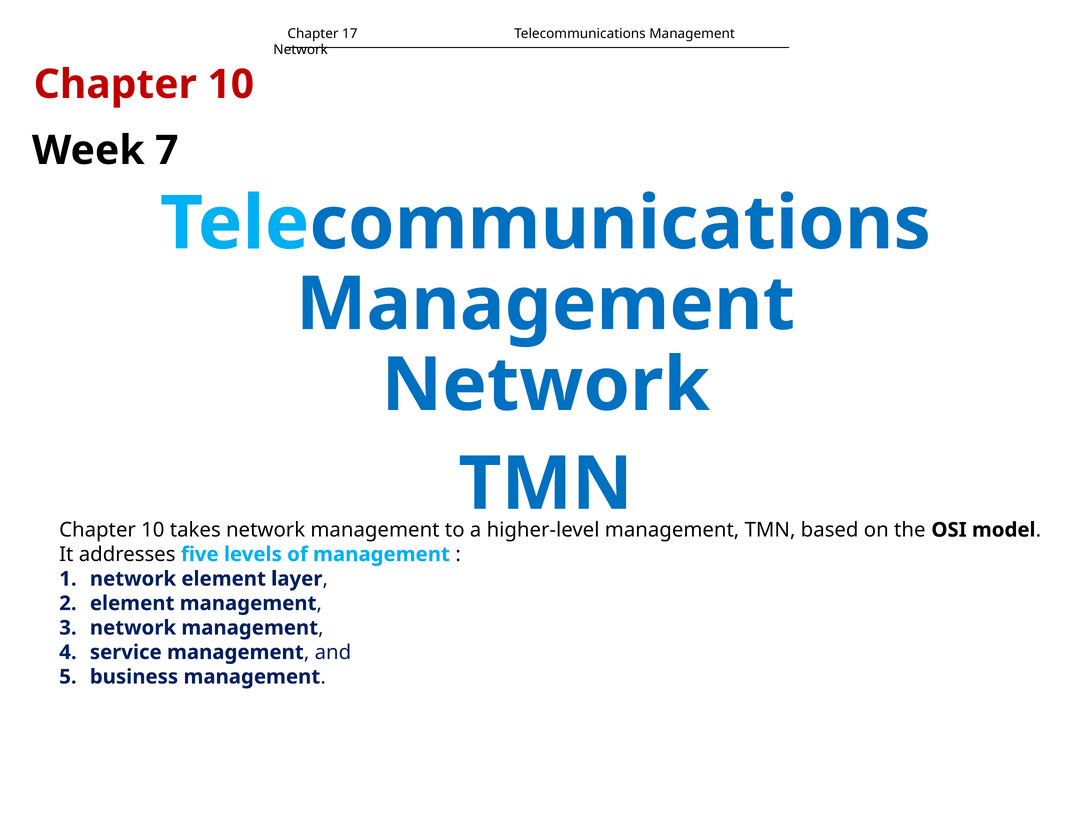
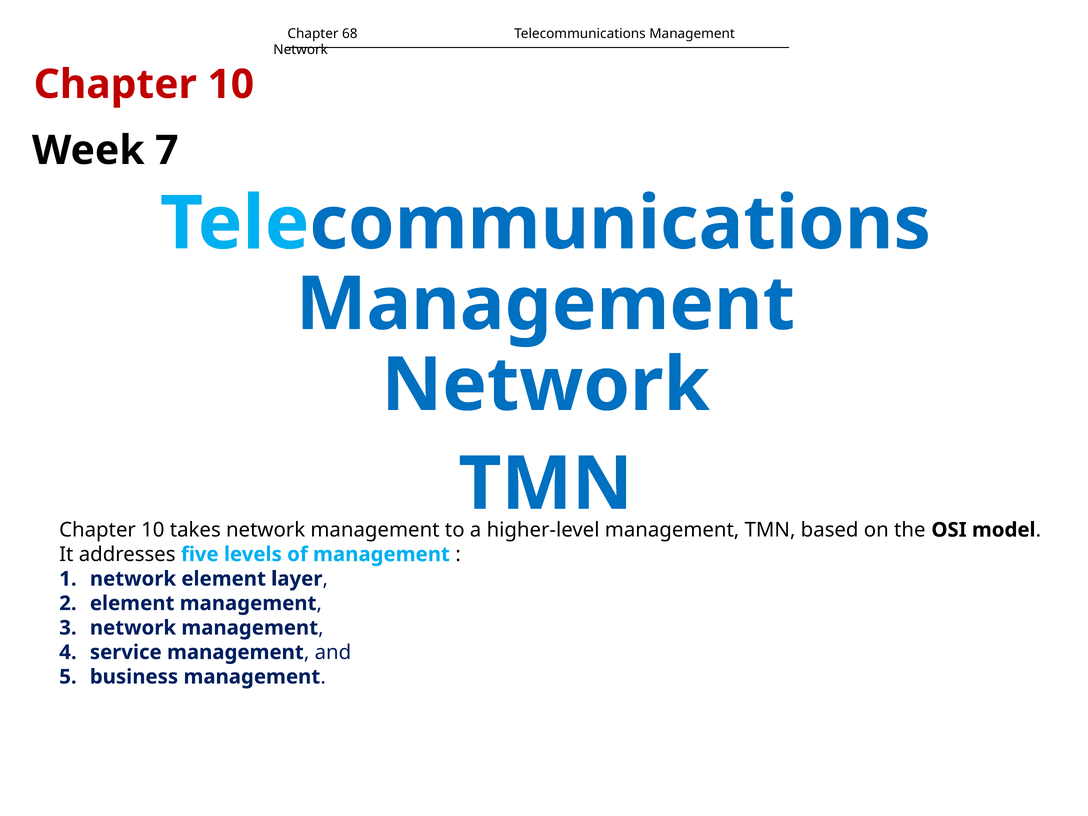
17: 17 -> 68 (350, 34)
